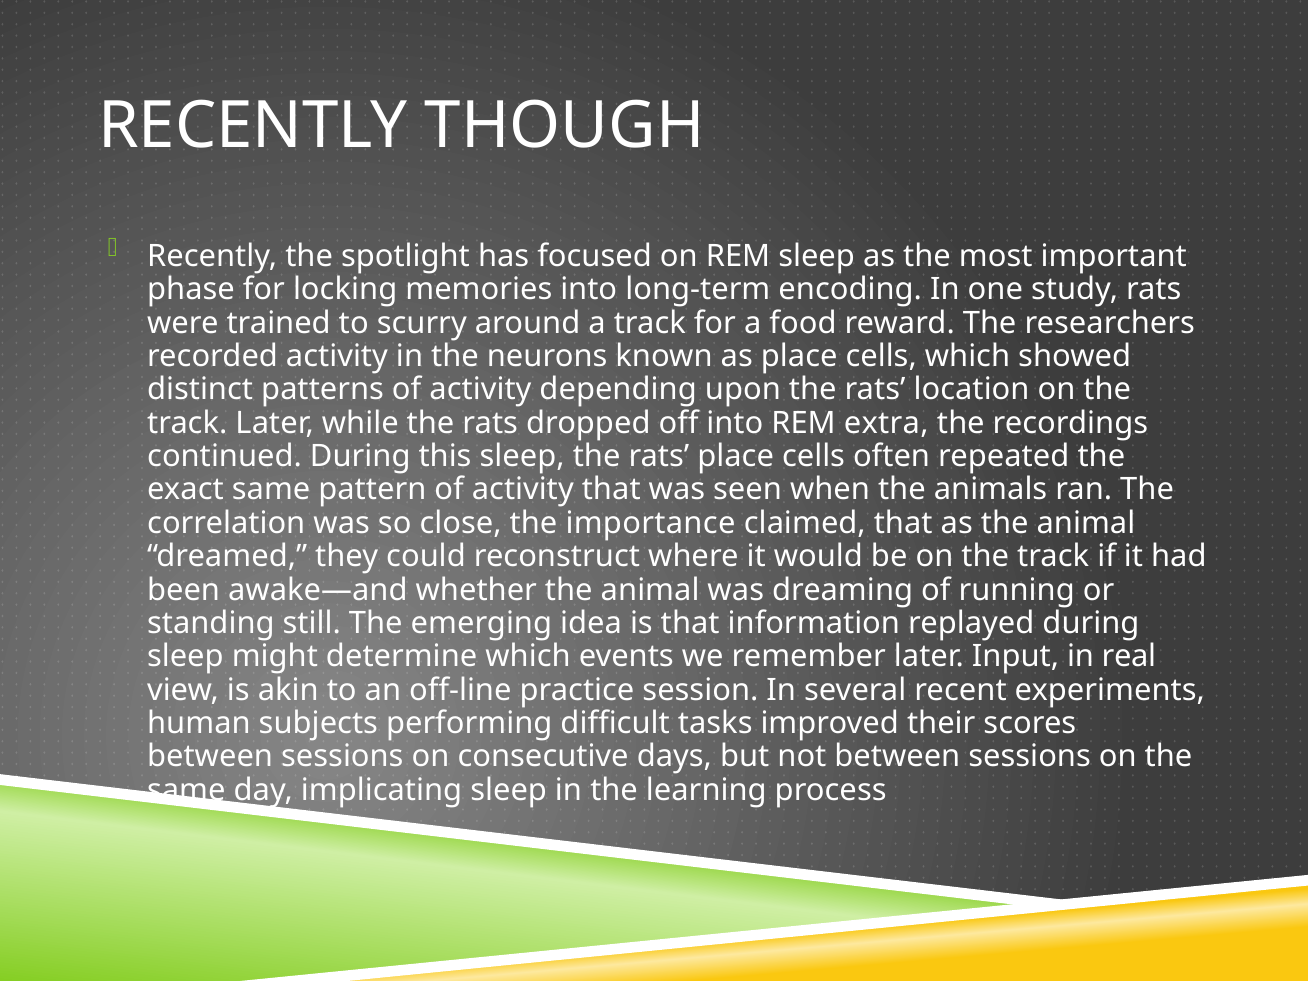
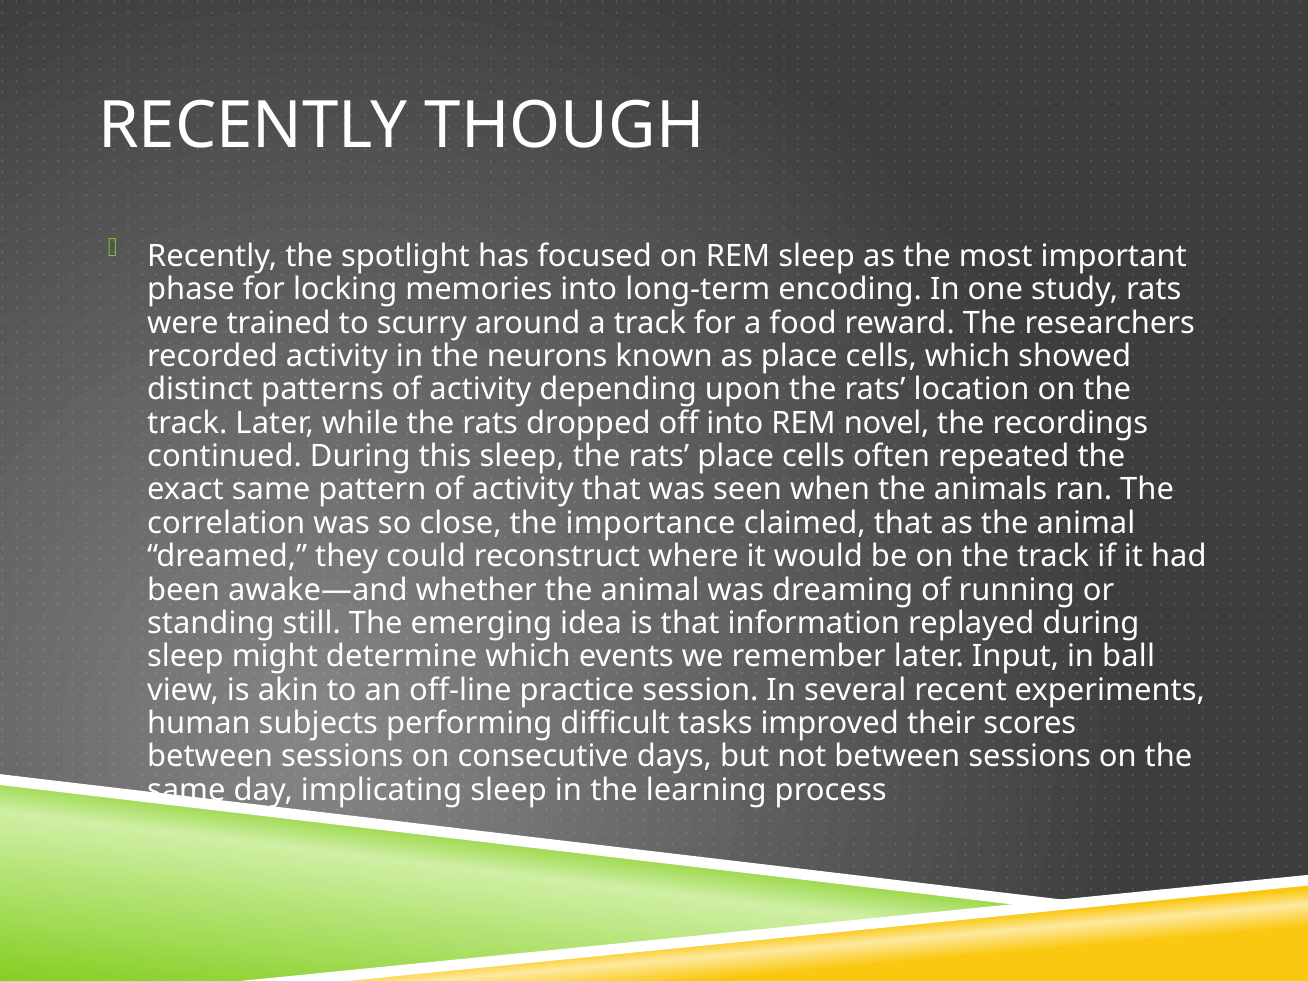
extra: extra -> novel (887, 423)
real: real -> ball (1129, 657)
